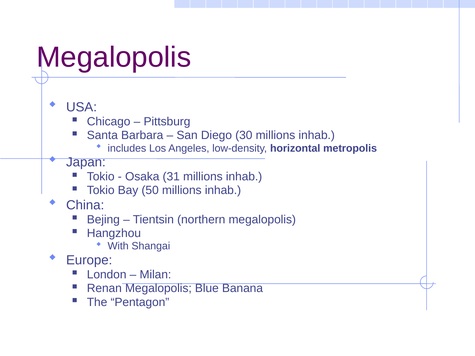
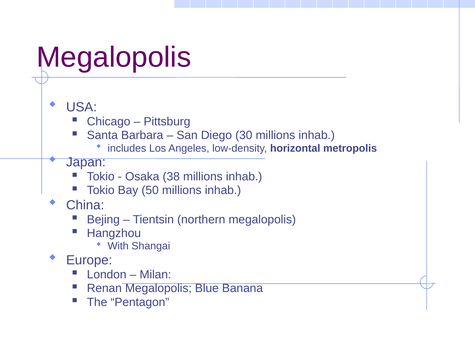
31: 31 -> 38 (171, 177)
